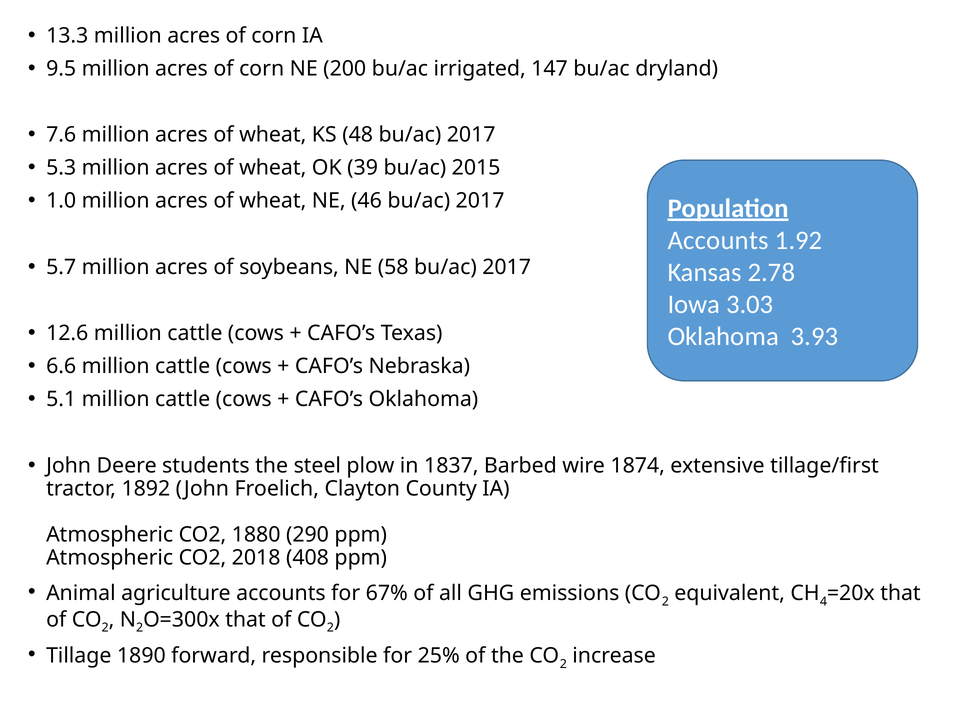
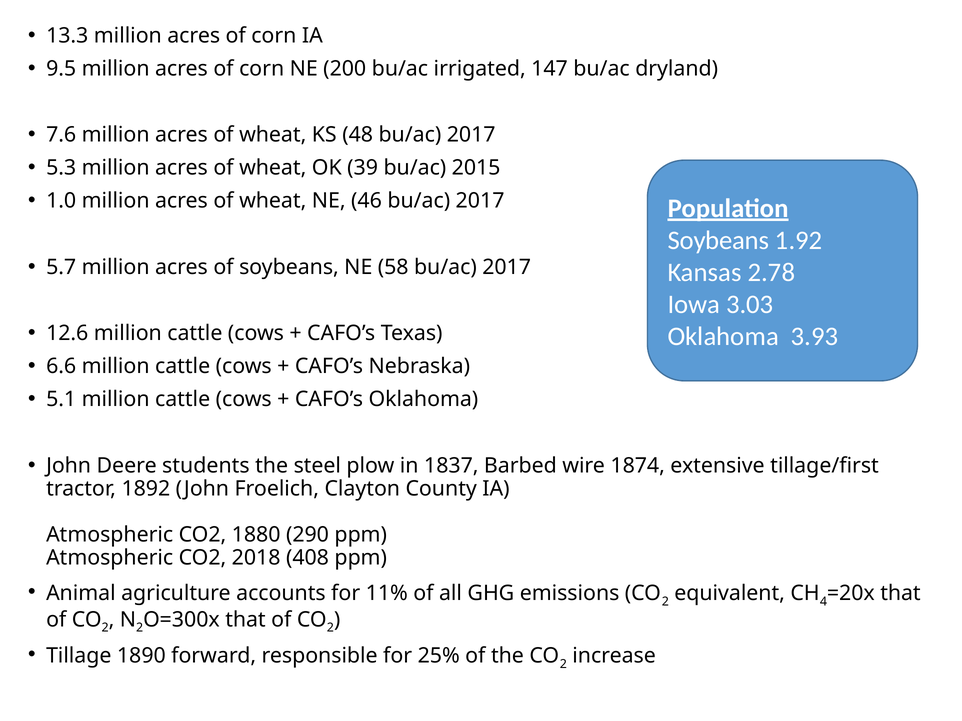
Accounts: Accounts -> Soybeans (718, 240)
67%: 67% -> 11% (387, 594)
